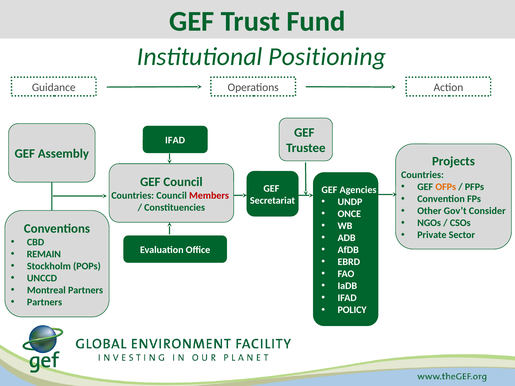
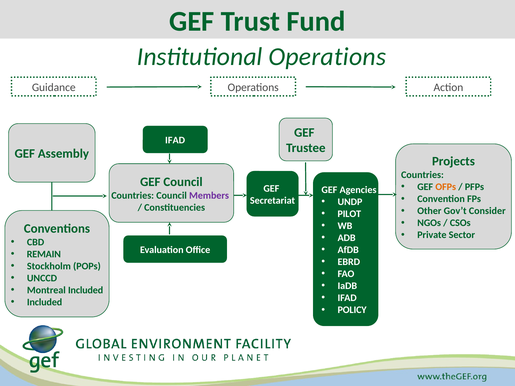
Institutional Positioning: Positioning -> Operations (327, 57)
Members colour: red -> purple (209, 195)
ONCE: ONCE -> PILOT (349, 214)
Montreal Partners: Partners -> Included (86, 290)
Partners: Partners -> Included (45, 302)
